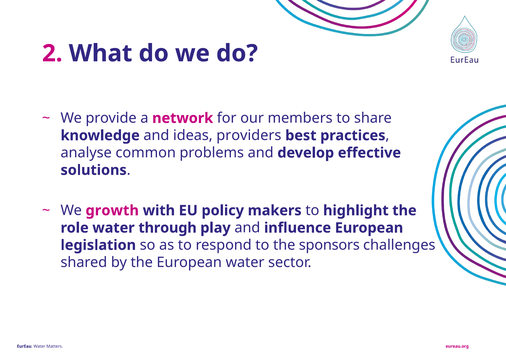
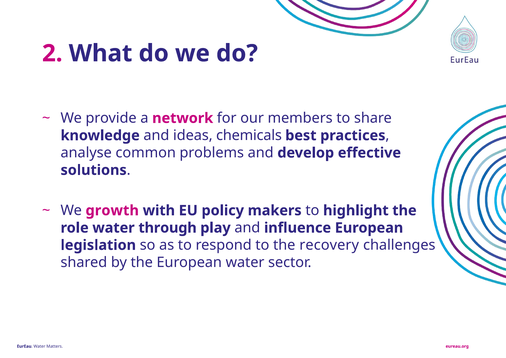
providers: providers -> chemicals (249, 136)
sponsors: sponsors -> recovery (329, 245)
